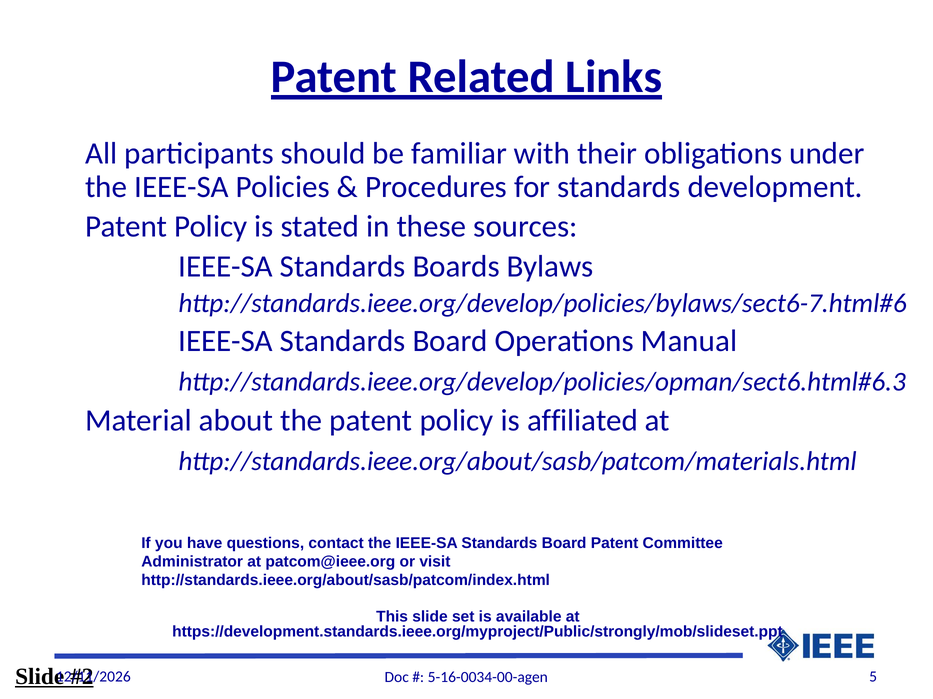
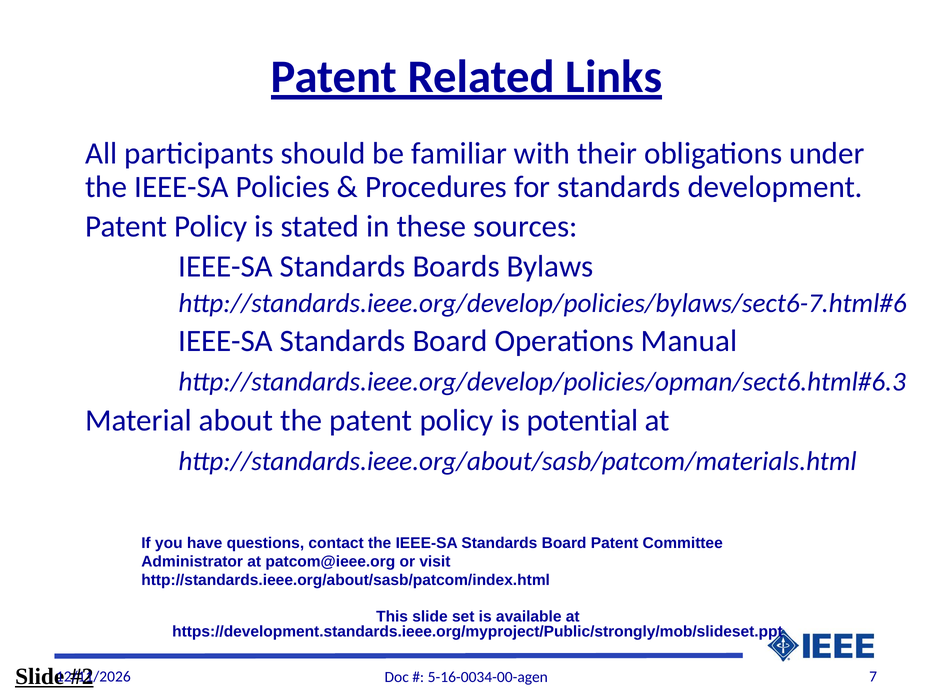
affiliated: affiliated -> potential (583, 421)
5: 5 -> 7 (873, 677)
